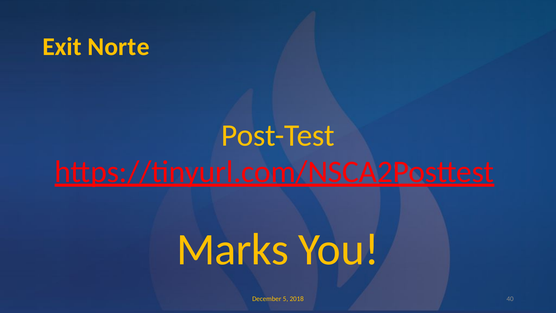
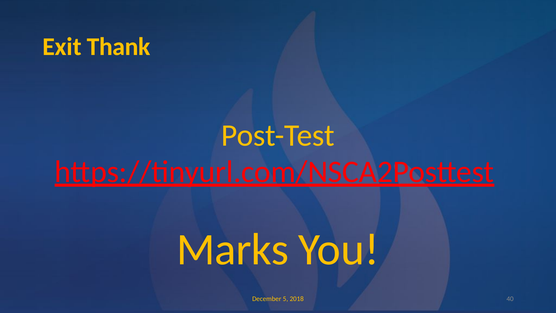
Norte: Norte -> Thank (119, 47)
